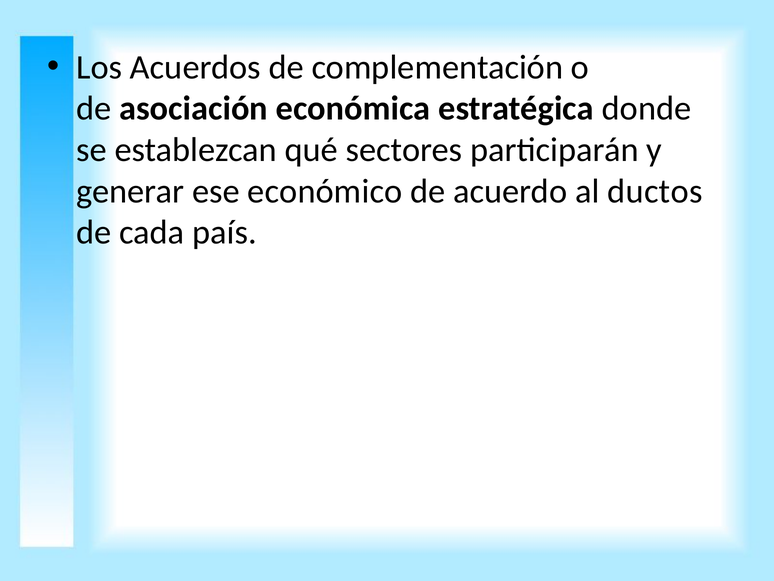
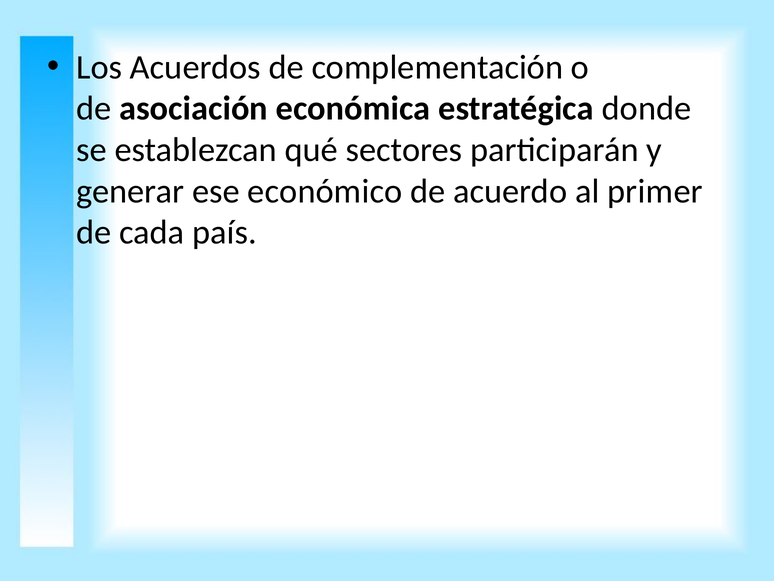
ductos: ductos -> primer (655, 191)
